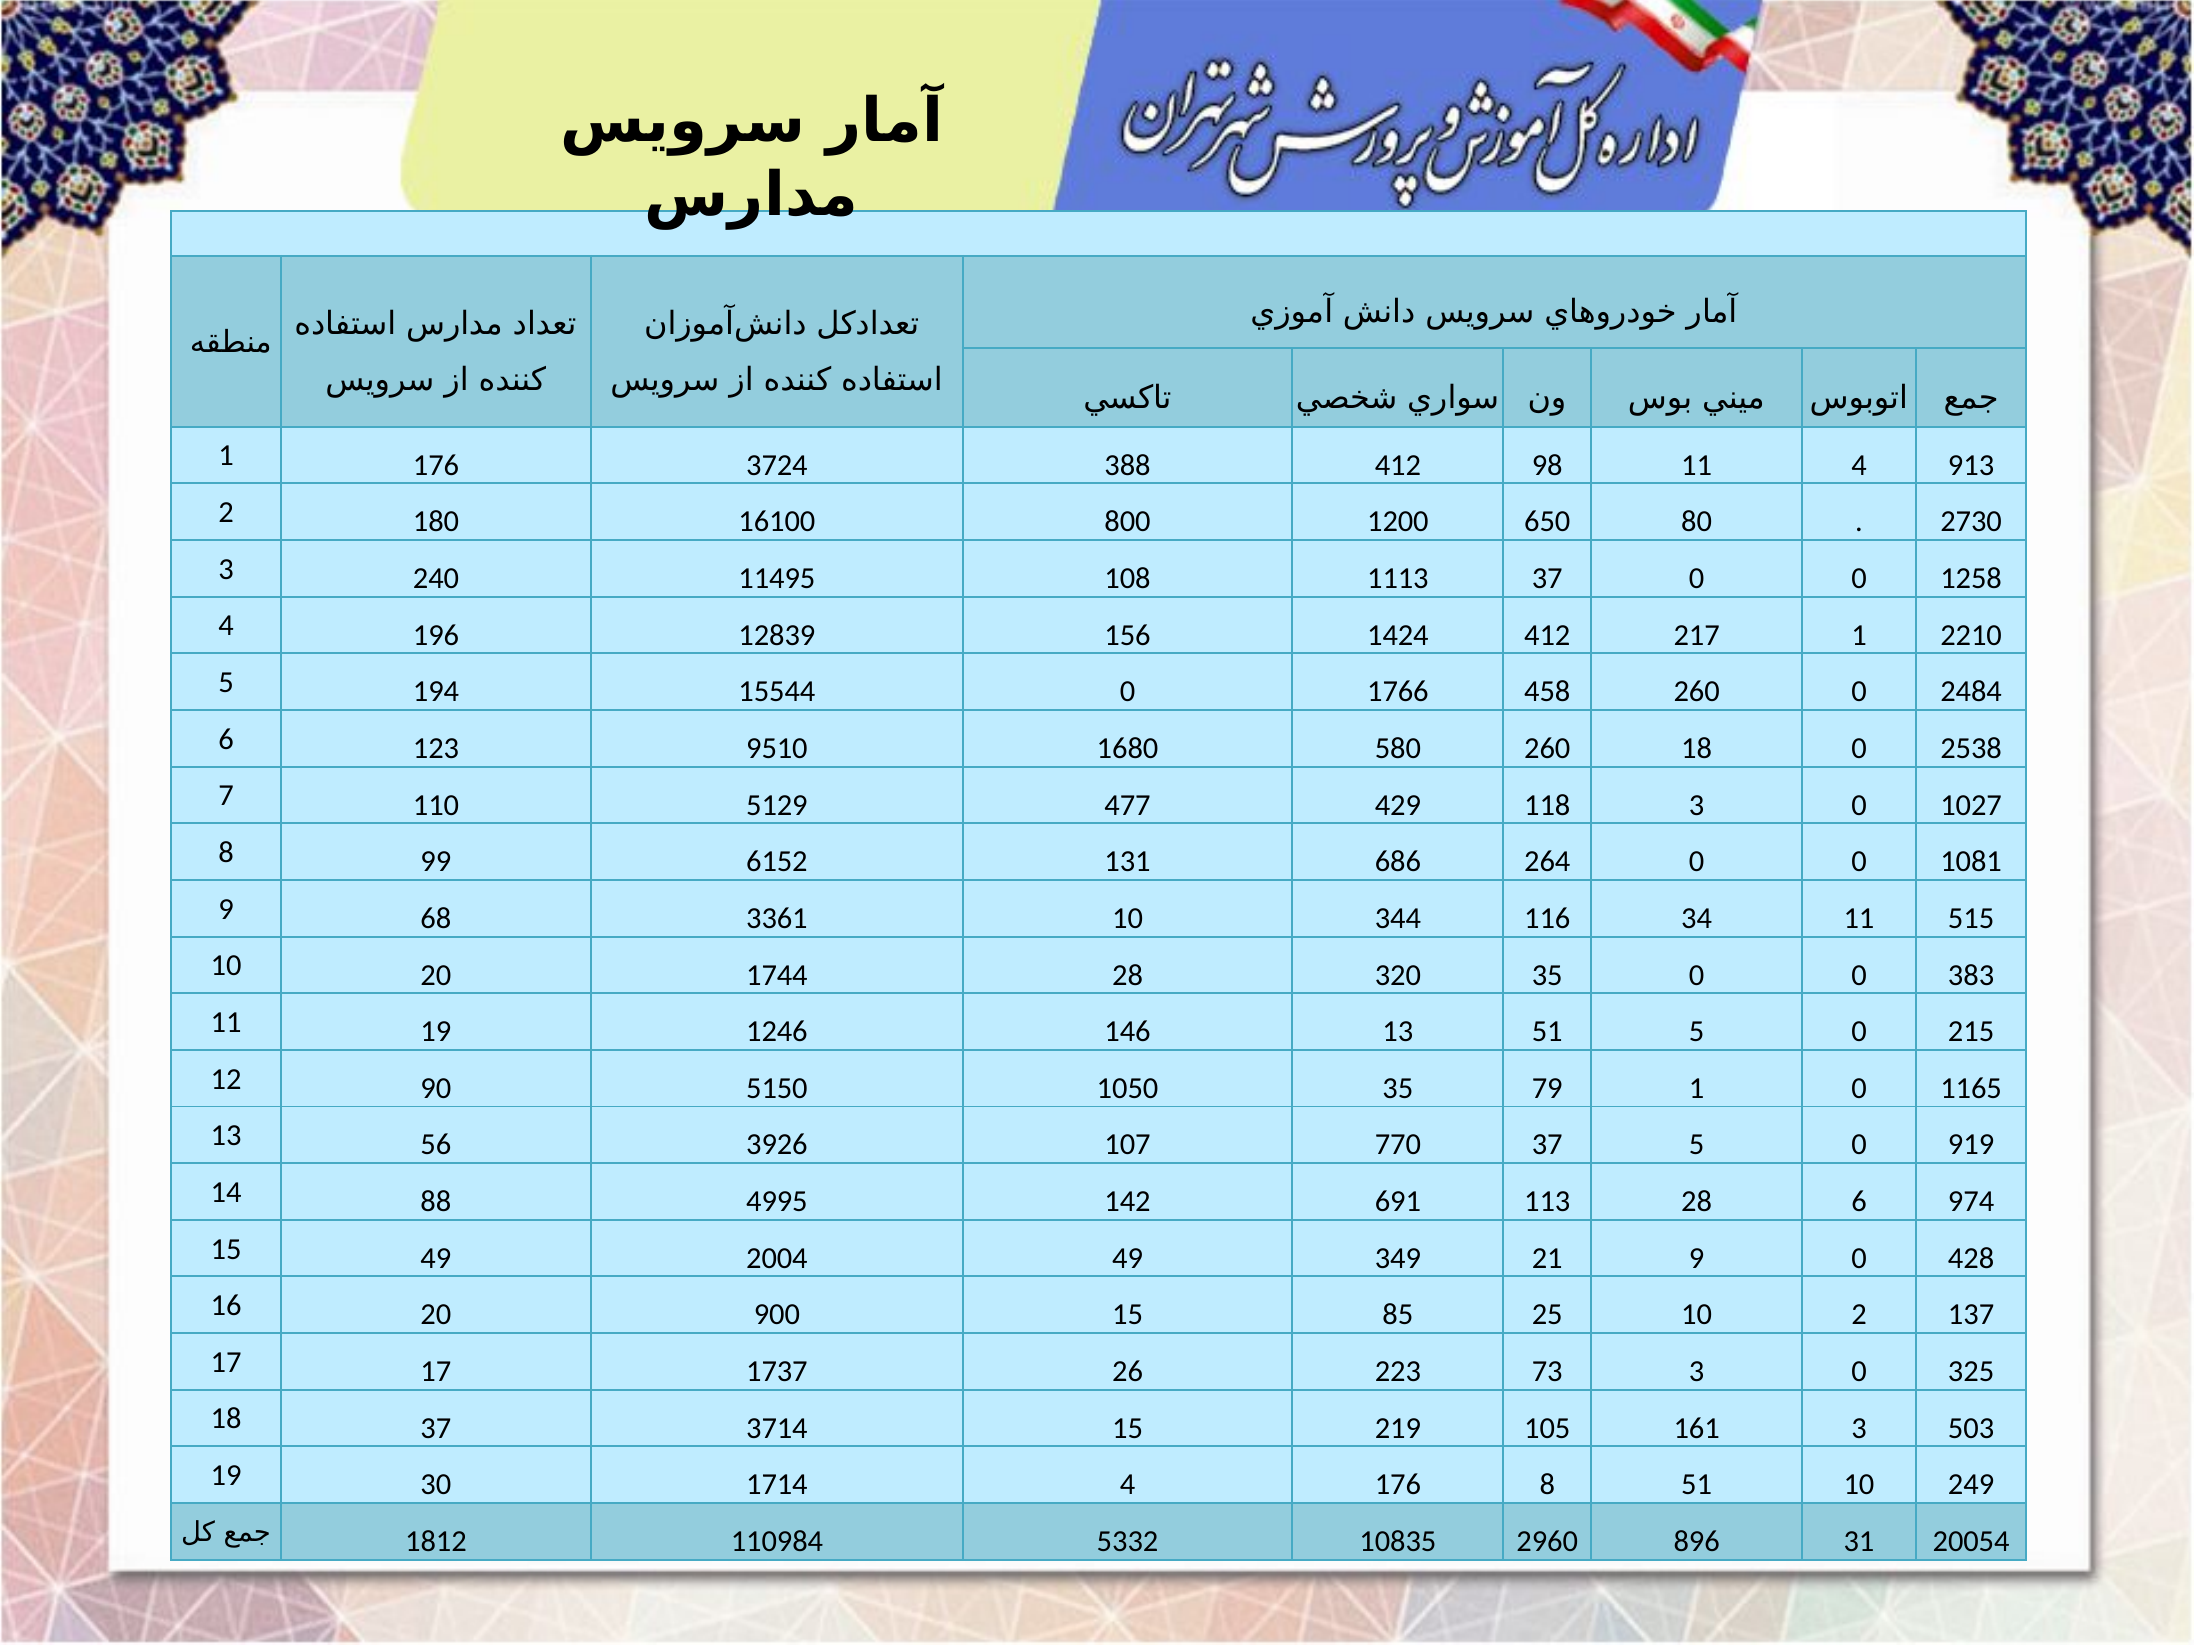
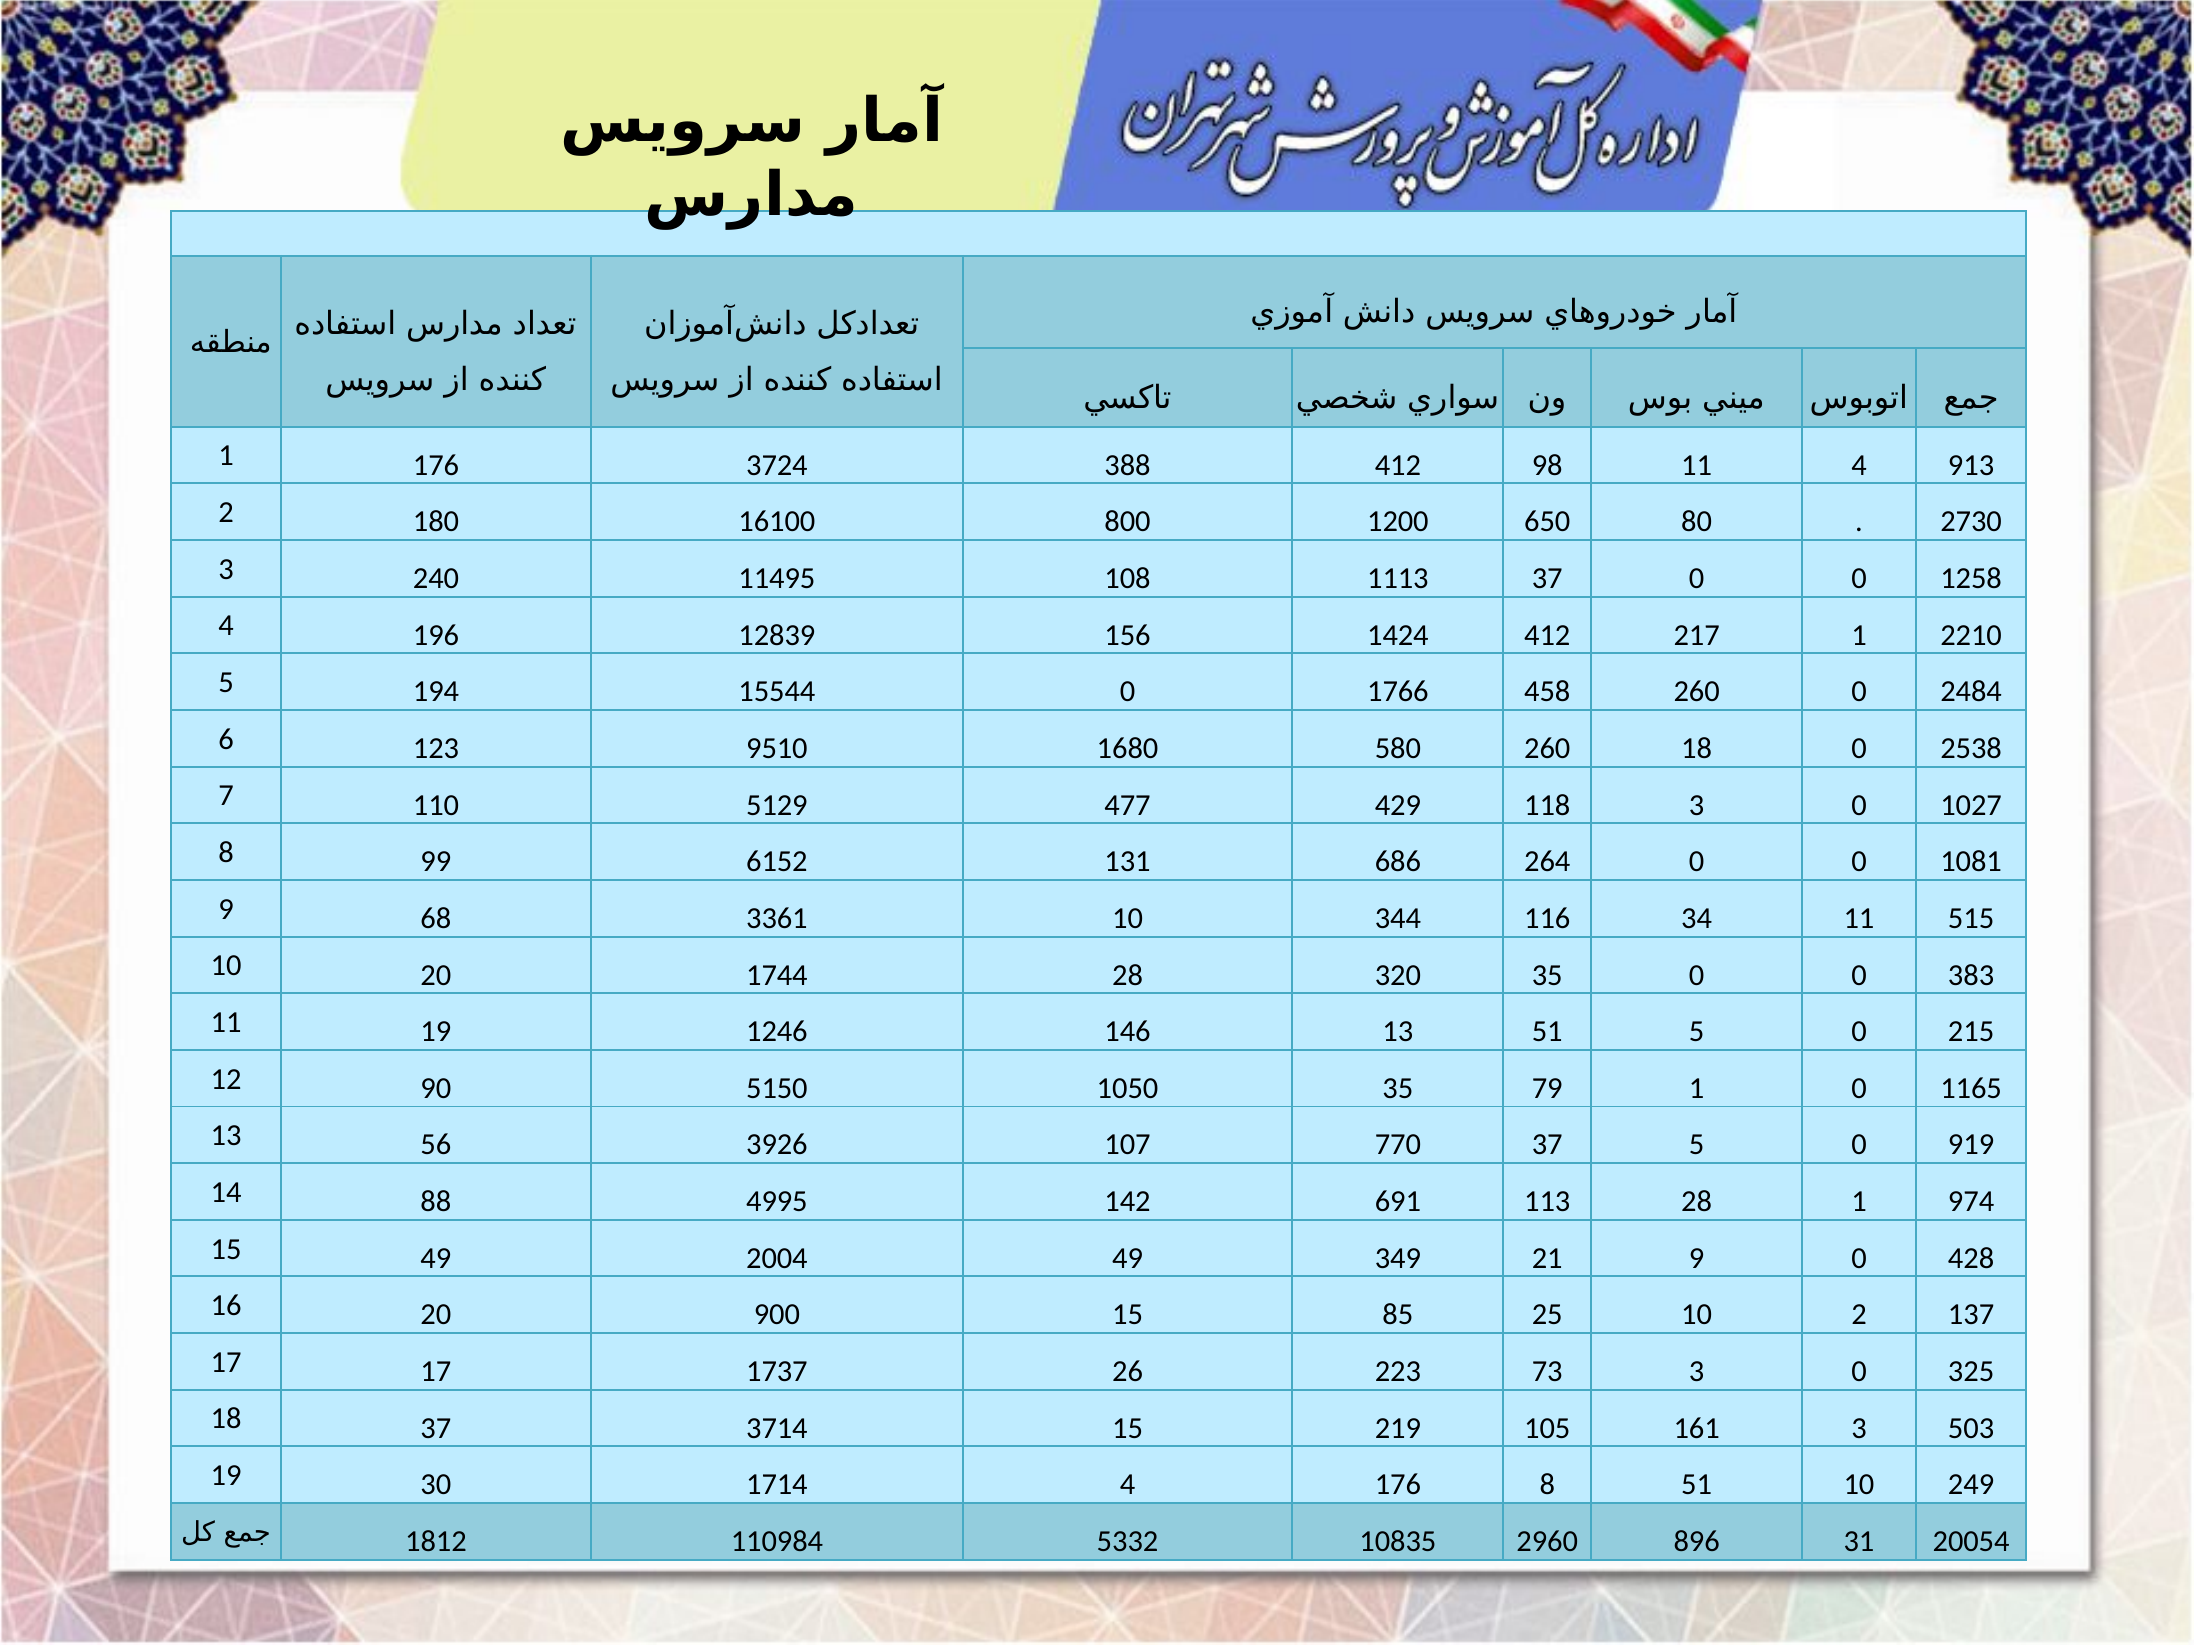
28 6: 6 -> 1 (1859, 1202)
